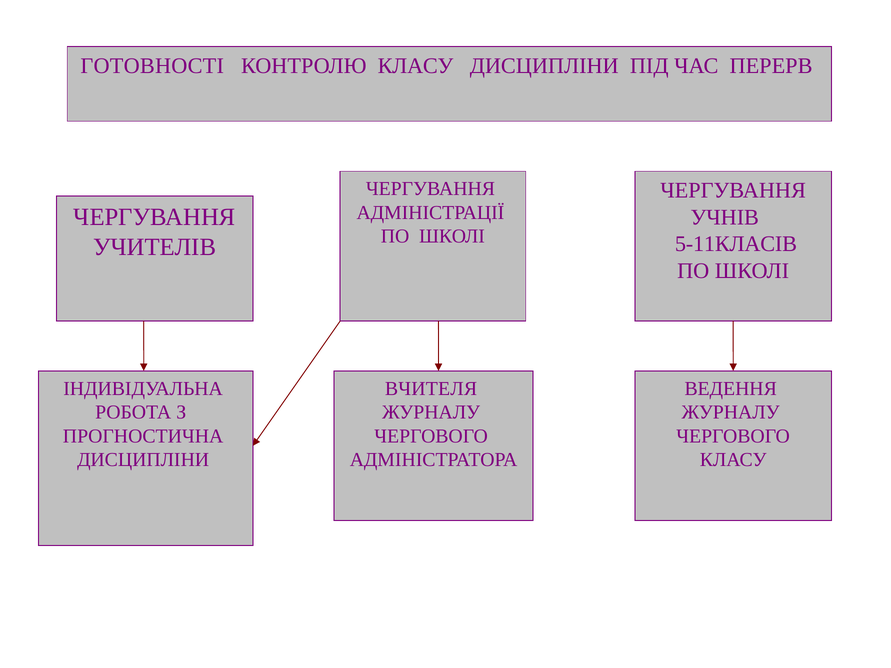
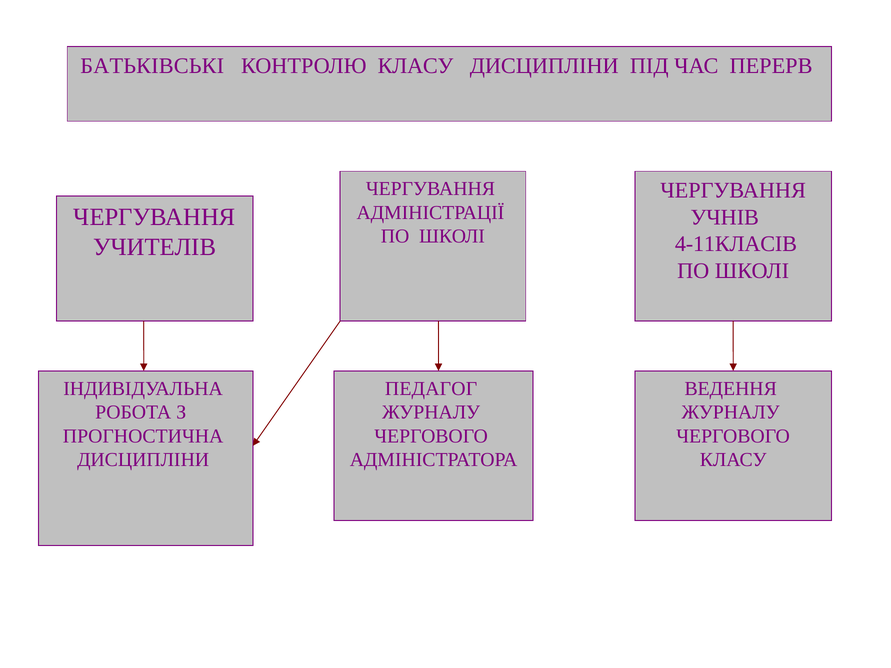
ГОТОВНОСТІ: ГОТОВНОСТІ -> БАТЬКІВСЬКІ (152, 66)
5-11КЛАСІВ: 5-11КЛАСІВ -> 4-11КЛАСІВ (736, 244)
ВЧИТЕЛЯ: ВЧИТЕЛЯ -> ПЕДАГОГ (431, 389)
